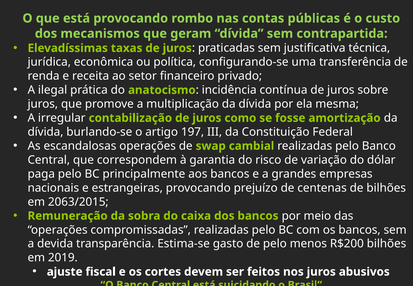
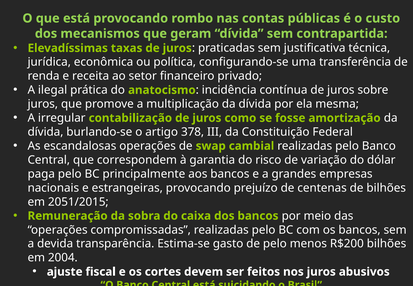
197: 197 -> 378 (193, 132)
2063/2015: 2063/2015 -> 2051/2015 (78, 202)
2019: 2019 -> 2004 (63, 258)
